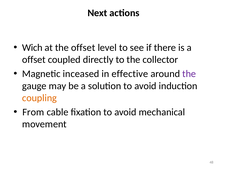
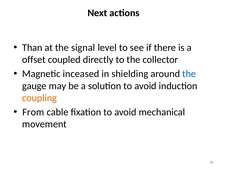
Wich: Wich -> Than (32, 48)
the offset: offset -> signal (83, 48)
effective: effective -> shielding (130, 74)
the colour: purple -> blue (189, 74)
